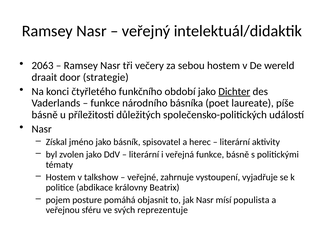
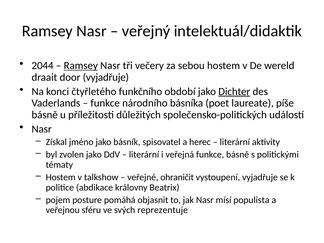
2063: 2063 -> 2044 (43, 66)
Ramsey underline: none -> present (81, 66)
door strategie: strategie -> vyjadřuje (106, 77)
zahrnuje: zahrnuje -> ohraničit (177, 177)
